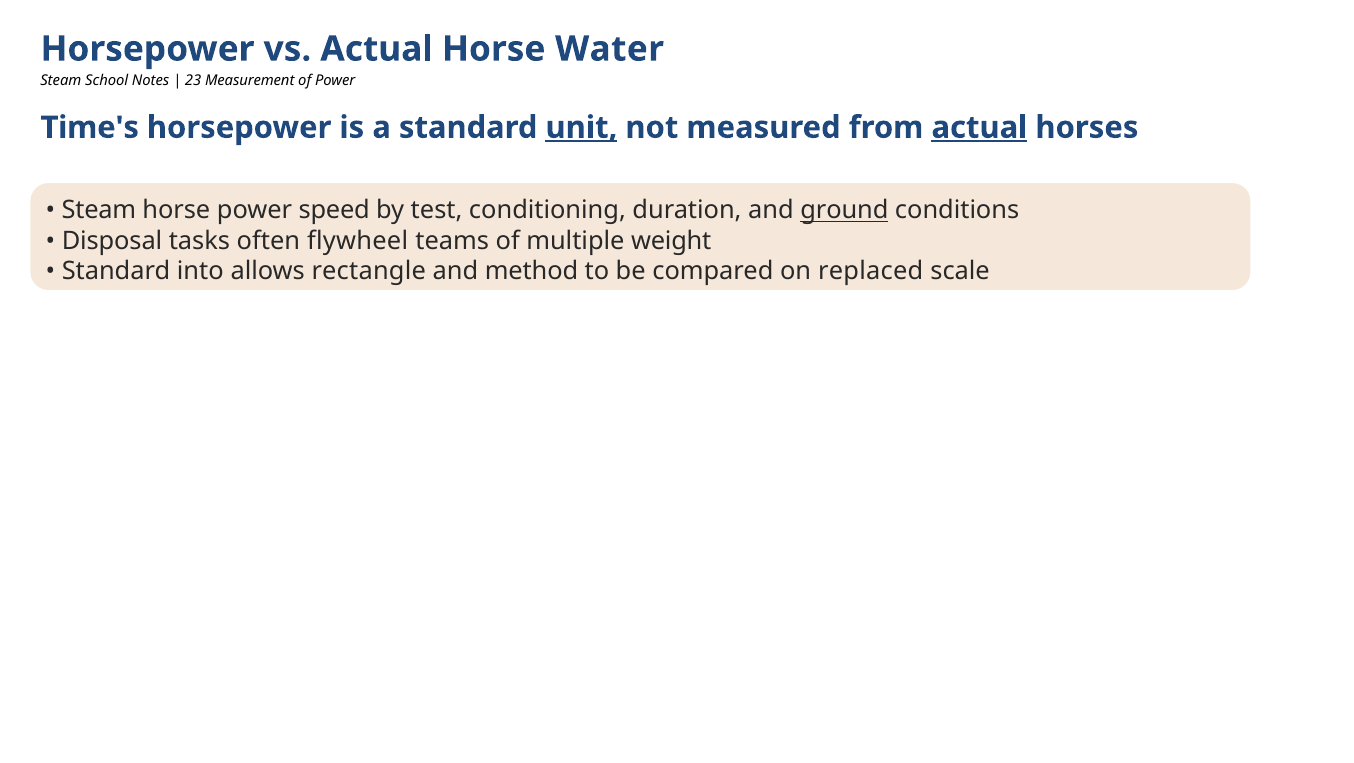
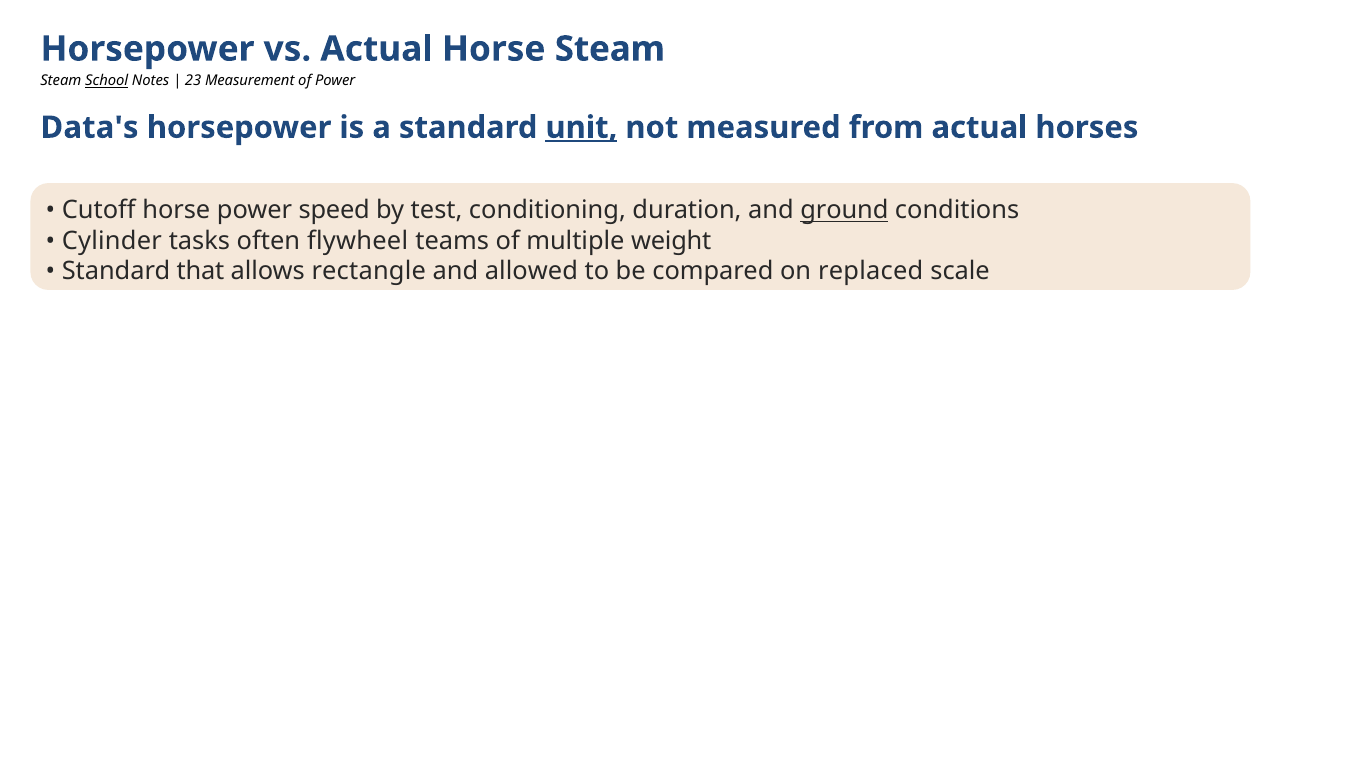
Horse Water: Water -> Steam (610, 49)
School underline: none -> present (107, 81)
Time's: Time's -> Data's (89, 127)
actual underline: present -> none (979, 127)
Steam: Steam -> Cutoff (99, 210)
Disposal: Disposal -> Cylinder (112, 241)
into: into -> that (200, 271)
method: method -> allowed (531, 271)
